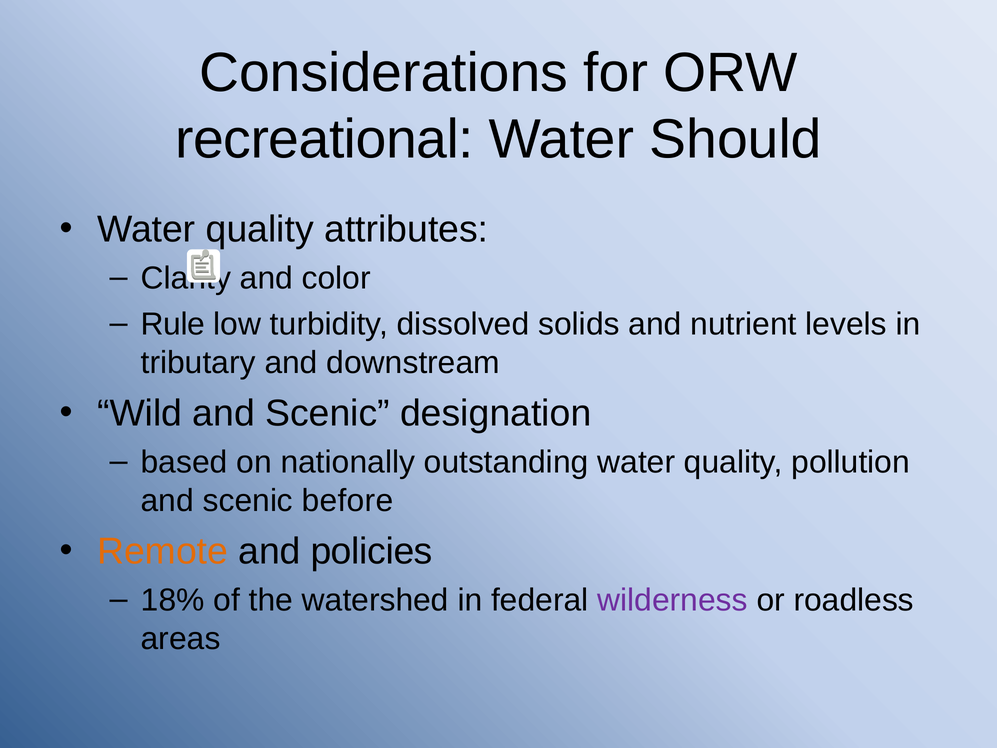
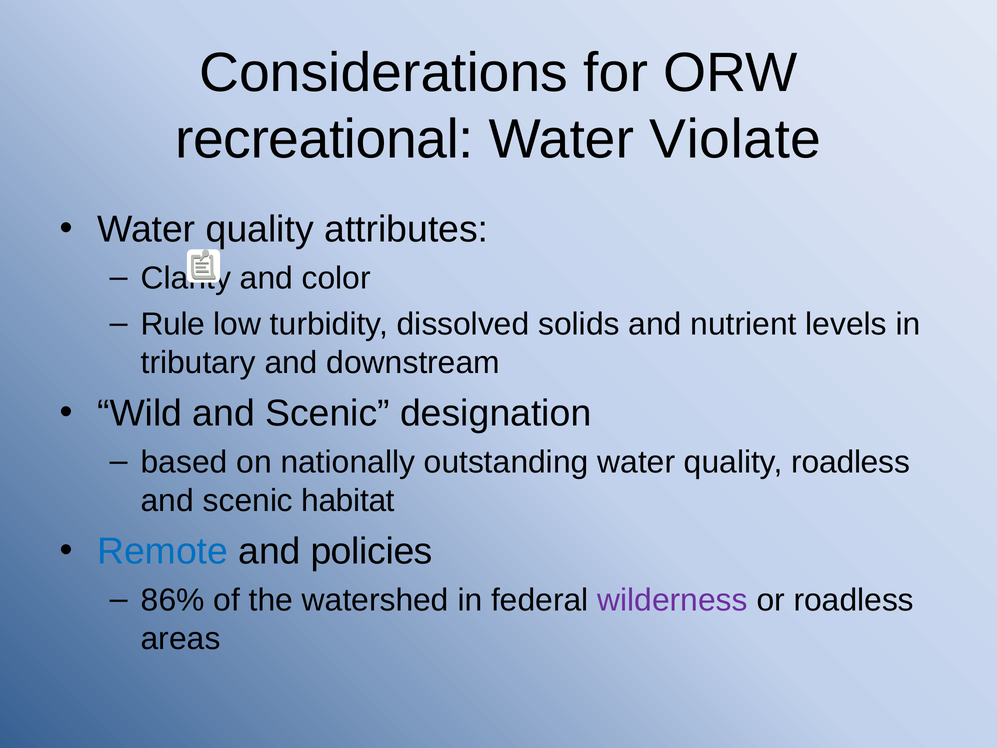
Should: Should -> Violate (735, 139)
quality pollution: pollution -> roadless (851, 462)
before: before -> habitat (348, 500)
Remote colour: orange -> blue (163, 551)
18%: 18% -> 86% (173, 600)
